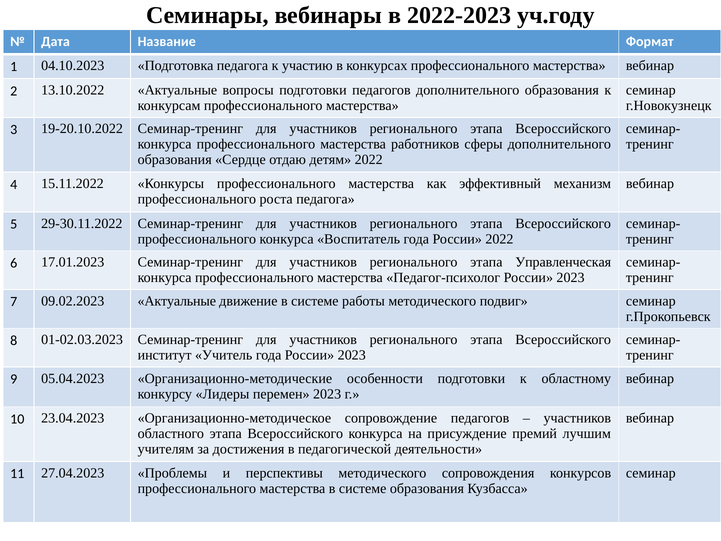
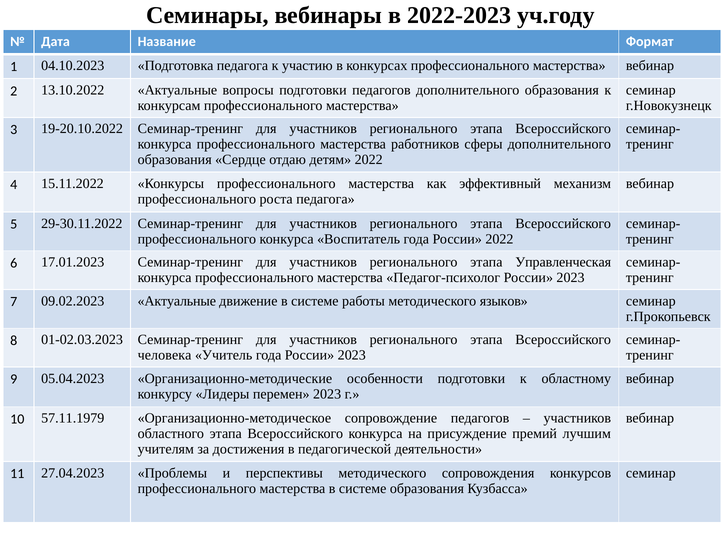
подвиг: подвиг -> языков (504, 301)
институт: институт -> человека (165, 355)
23.04.2023: 23.04.2023 -> 57.11.1979 (73, 418)
